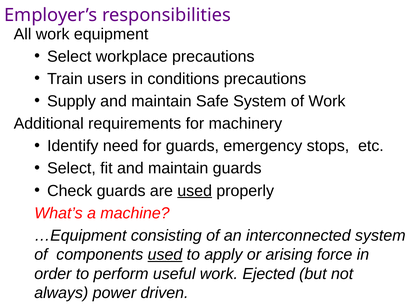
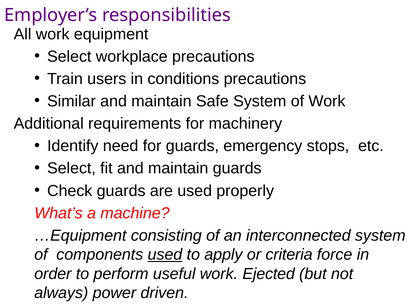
Supply: Supply -> Similar (71, 101)
used underline: present -> none (195, 191)
arising: arising -> criteria (289, 255)
